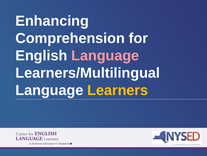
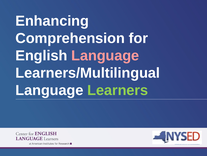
Learners colour: yellow -> light green (118, 90)
